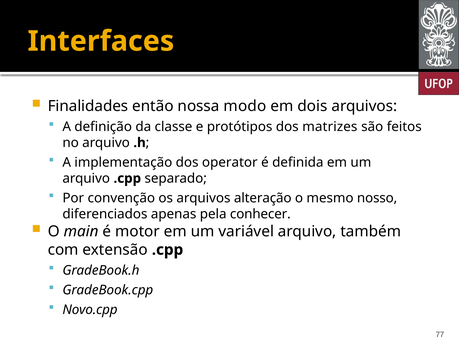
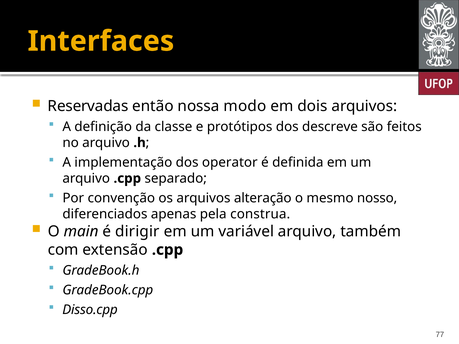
Finalidades: Finalidades -> Reservadas (88, 106)
matrizes: matrizes -> descreve (330, 127)
conhecer: conhecer -> construa (260, 214)
motor: motor -> dirigir (137, 232)
Novo.cpp: Novo.cpp -> Disso.cpp (90, 310)
